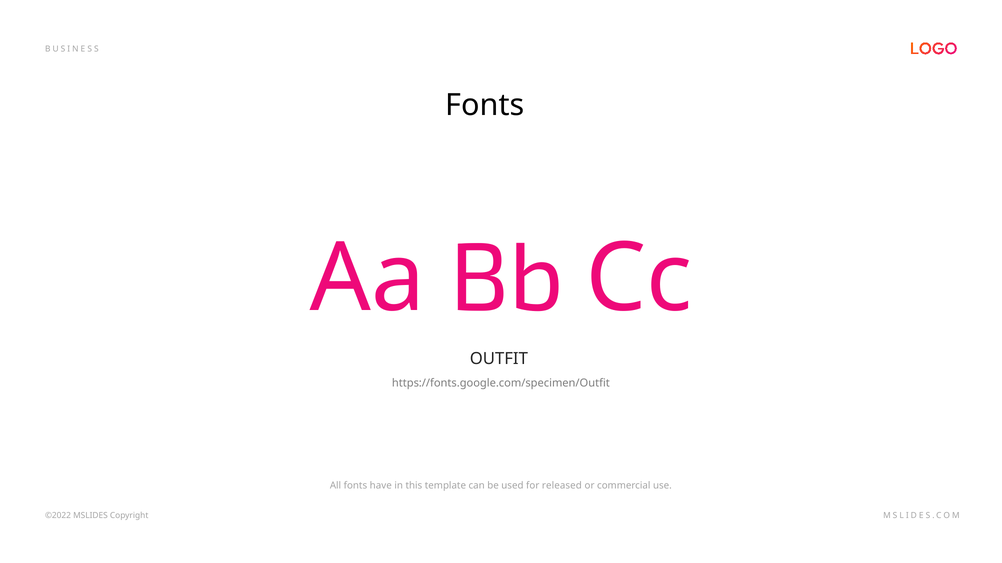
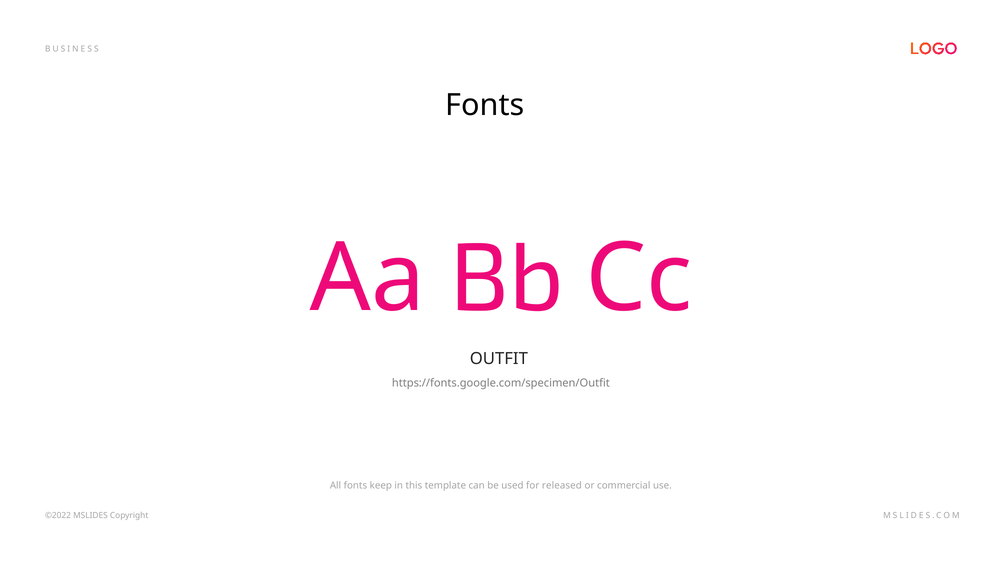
have: have -> keep (381, 486)
